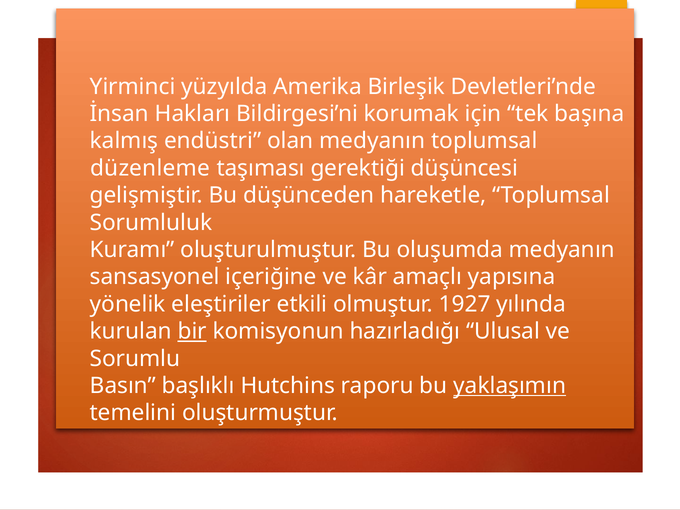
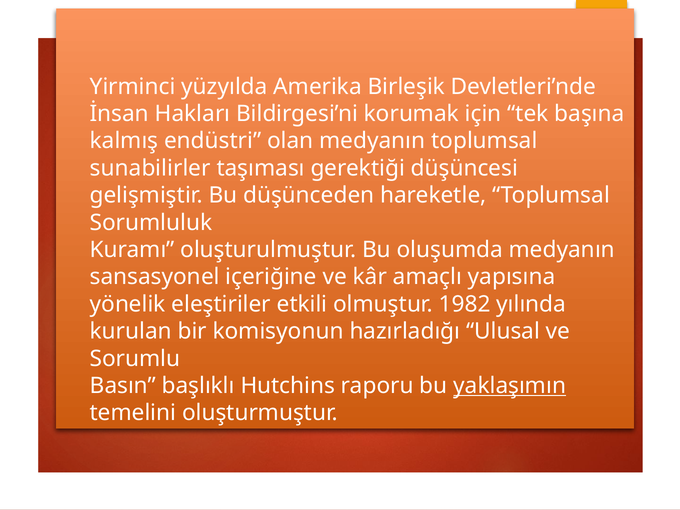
düzenleme: düzenleme -> sunabilirler (150, 168)
1927: 1927 -> 1982 (465, 304)
bir underline: present -> none (192, 331)
